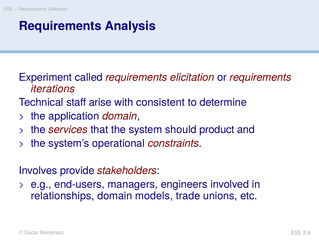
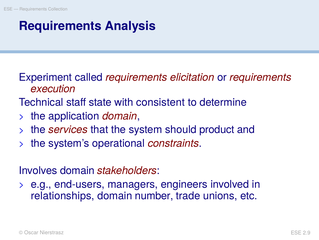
iterations: iterations -> execution (53, 89)
arise: arise -> state (100, 102)
Involves provide: provide -> domain (77, 170)
models: models -> number (154, 195)
